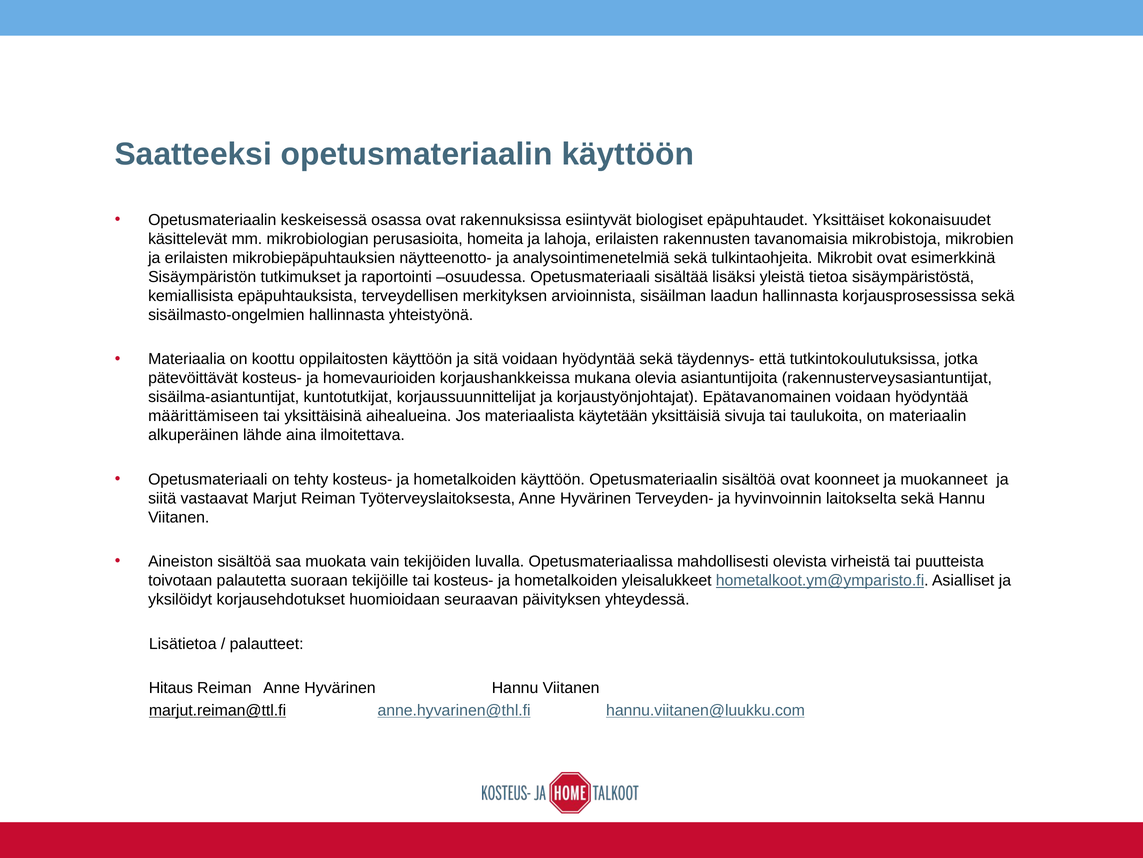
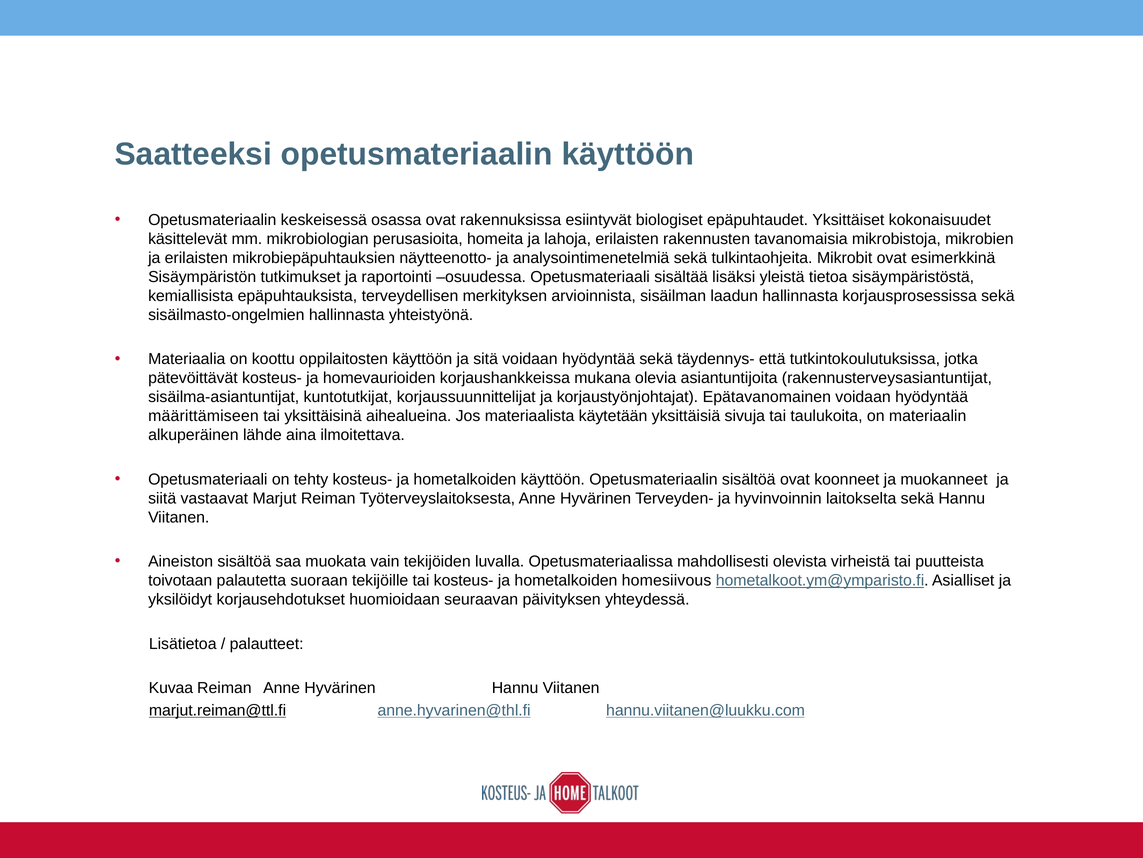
yleisalukkeet: yleisalukkeet -> homesiivous (667, 580)
Hitaus: Hitaus -> Kuvaa (171, 688)
